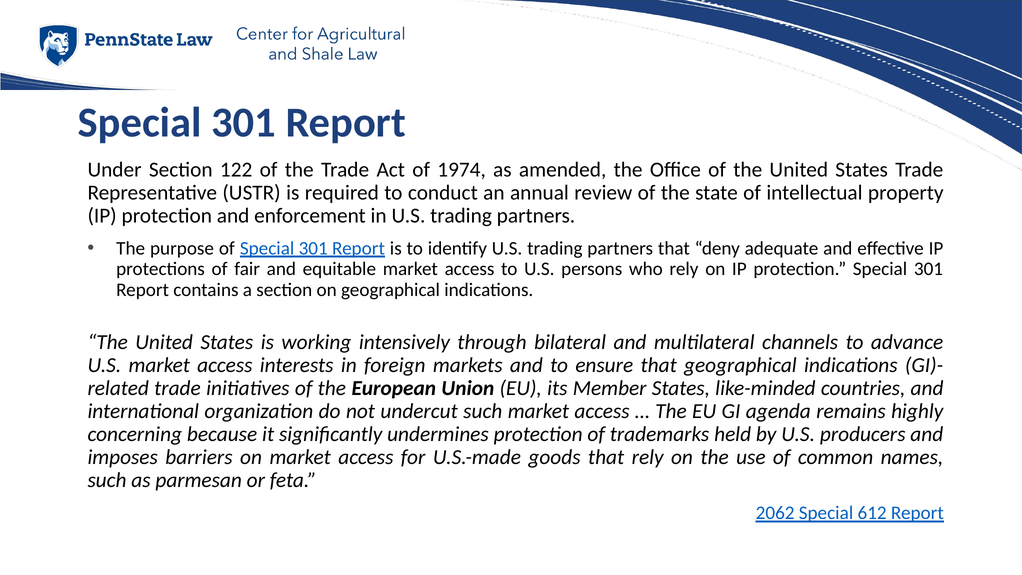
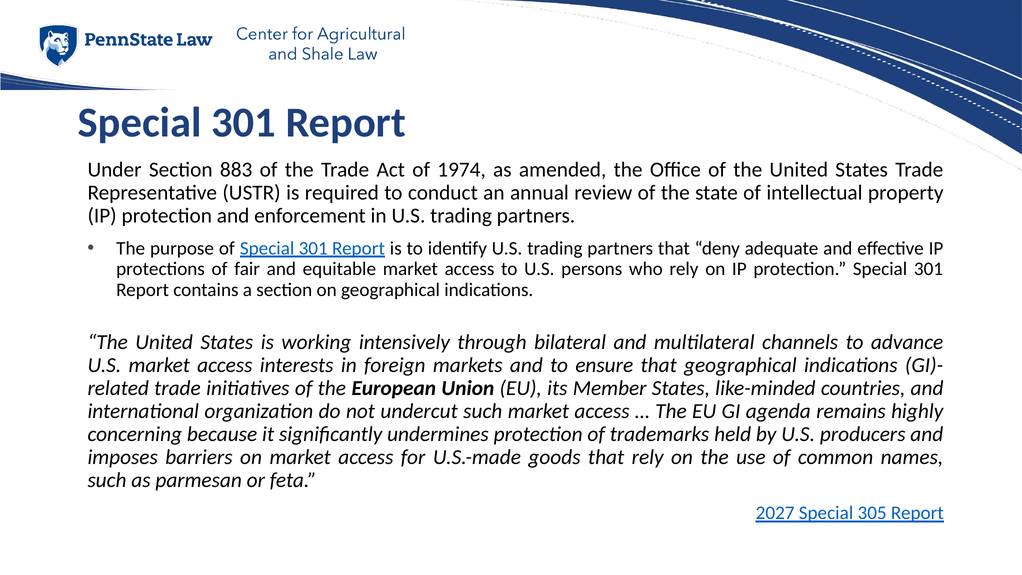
122: 122 -> 883 (236, 170)
2062: 2062 -> 2027 (775, 513)
612: 612 -> 305 (872, 513)
